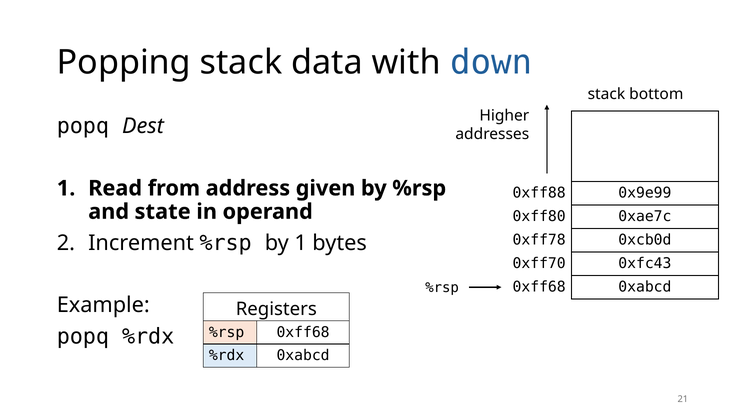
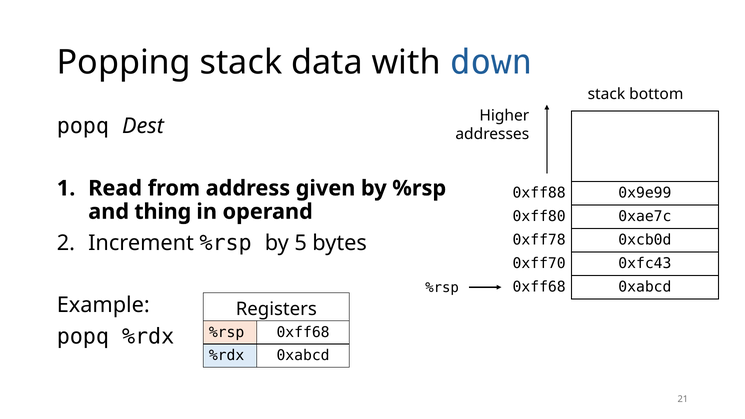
state: state -> thing (163, 212)
by 1: 1 -> 5 (301, 243)
